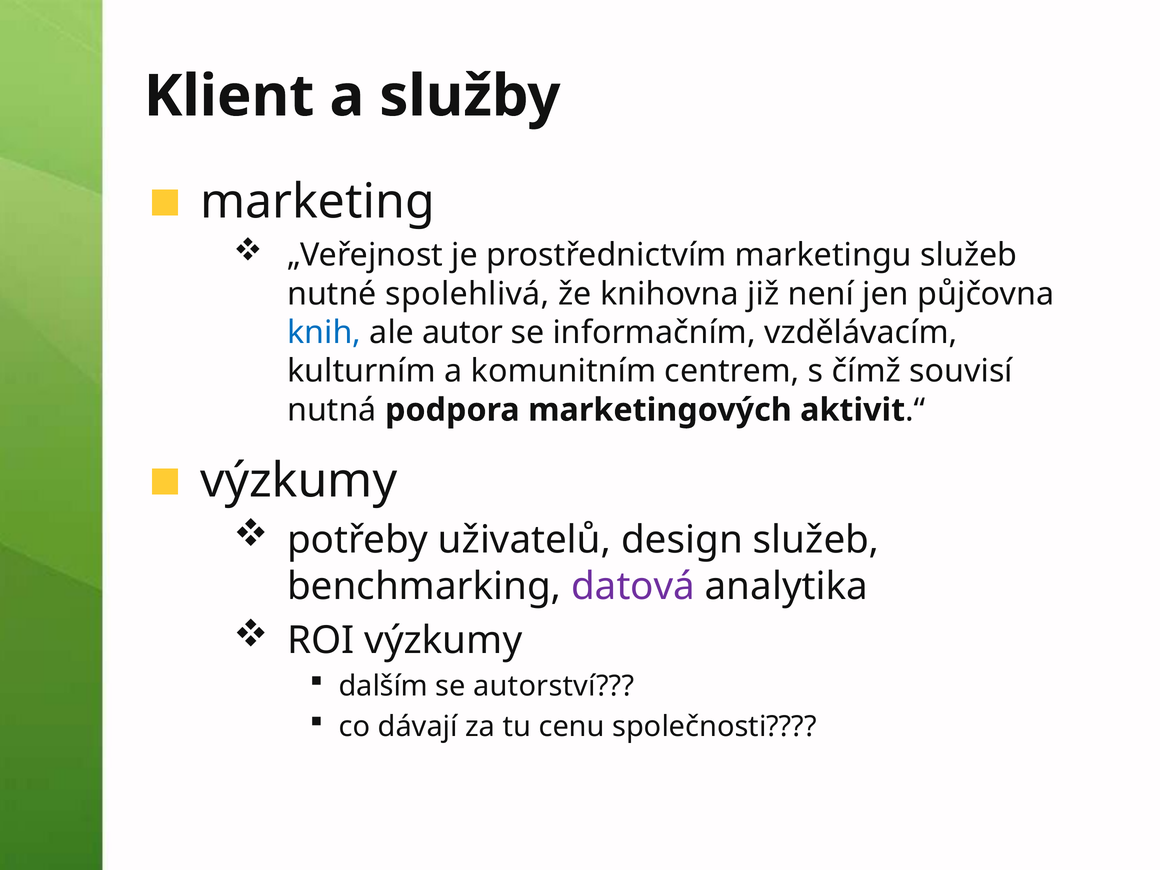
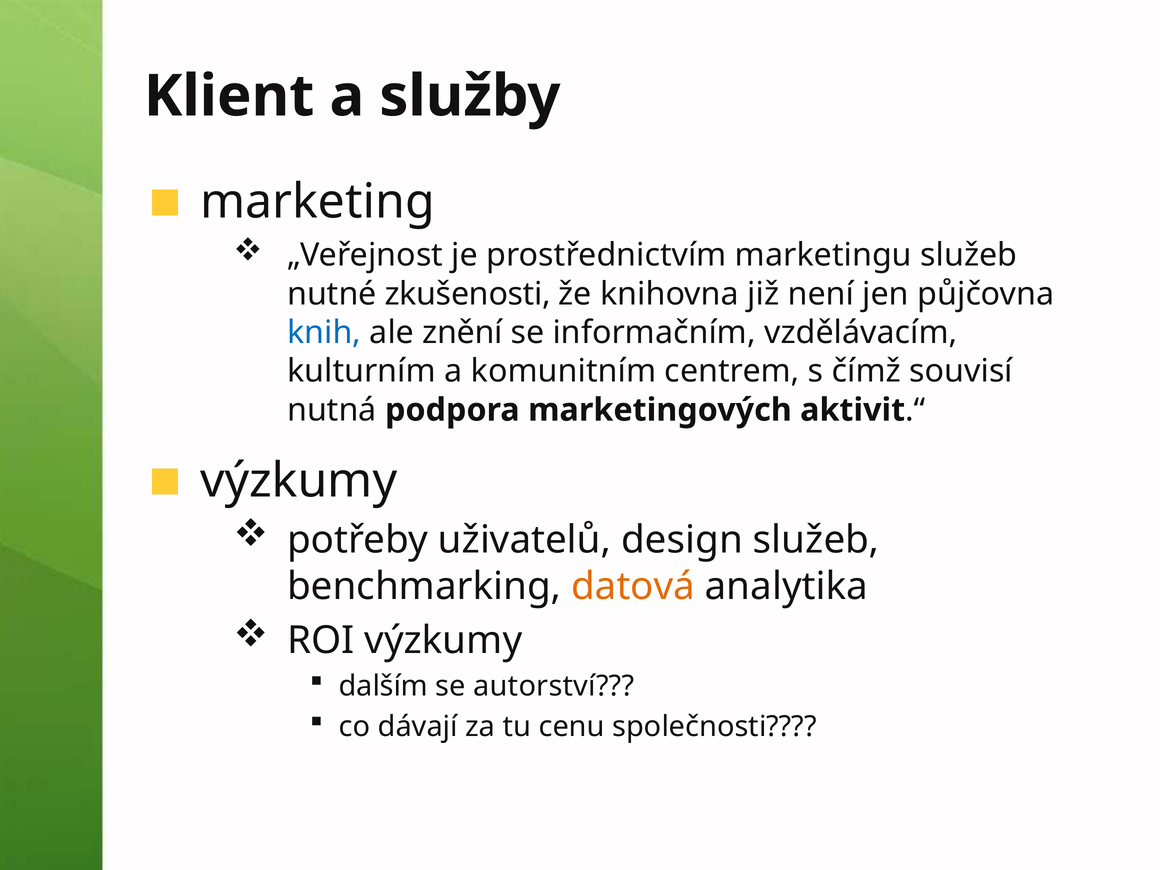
spolehlivá: spolehlivá -> zkušenosti (468, 294)
autor: autor -> znění (463, 333)
datová colour: purple -> orange (633, 586)
